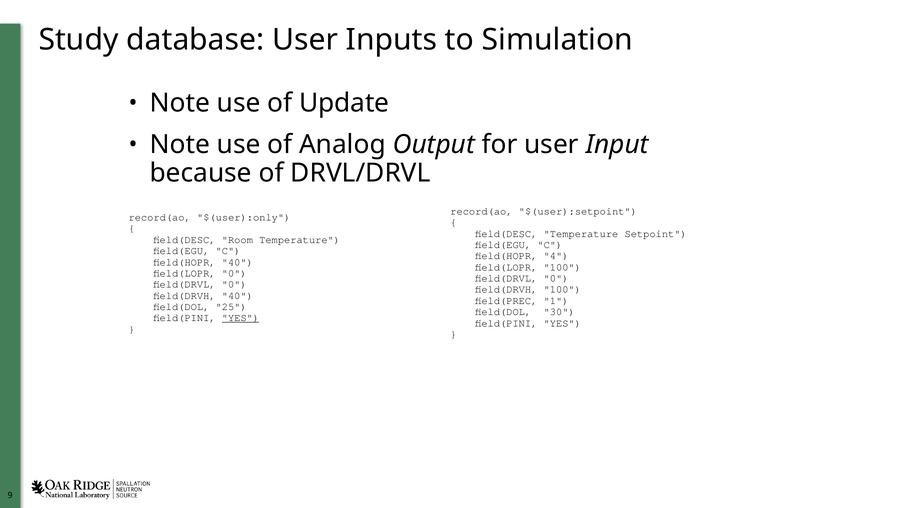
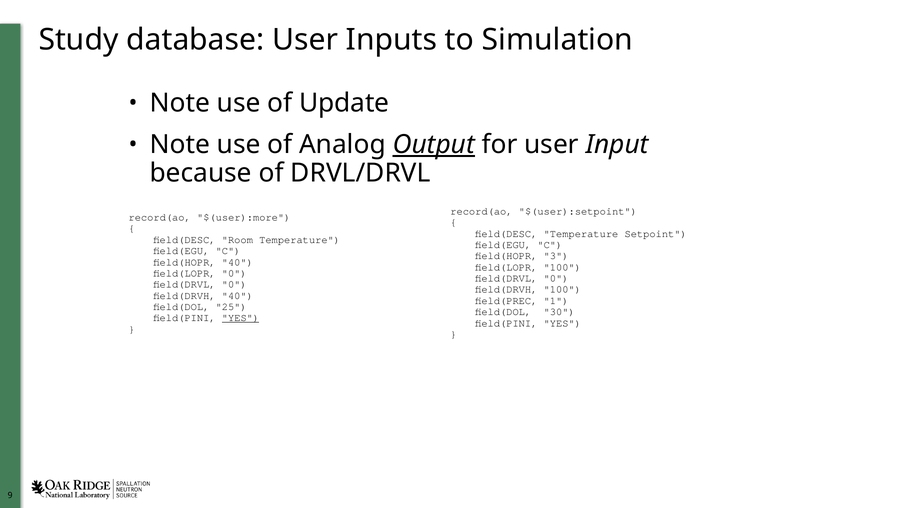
Output underline: none -> present (434, 145)
$(user):only: $(user):only -> $(user):more (244, 217)
4: 4 -> 3 (556, 256)
